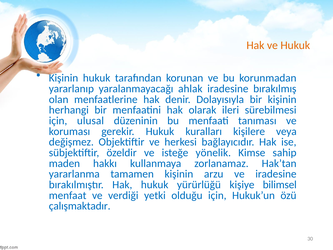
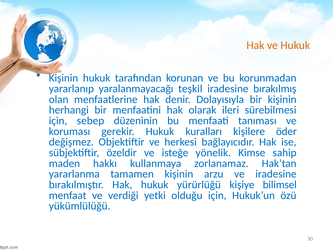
ahlak: ahlak -> teşkil (190, 89)
ulusal: ulusal -> sebep (90, 121)
veya: veya -> öder (286, 131)
çalışmaktadır: çalışmaktadır -> yükümlülüğü (80, 206)
